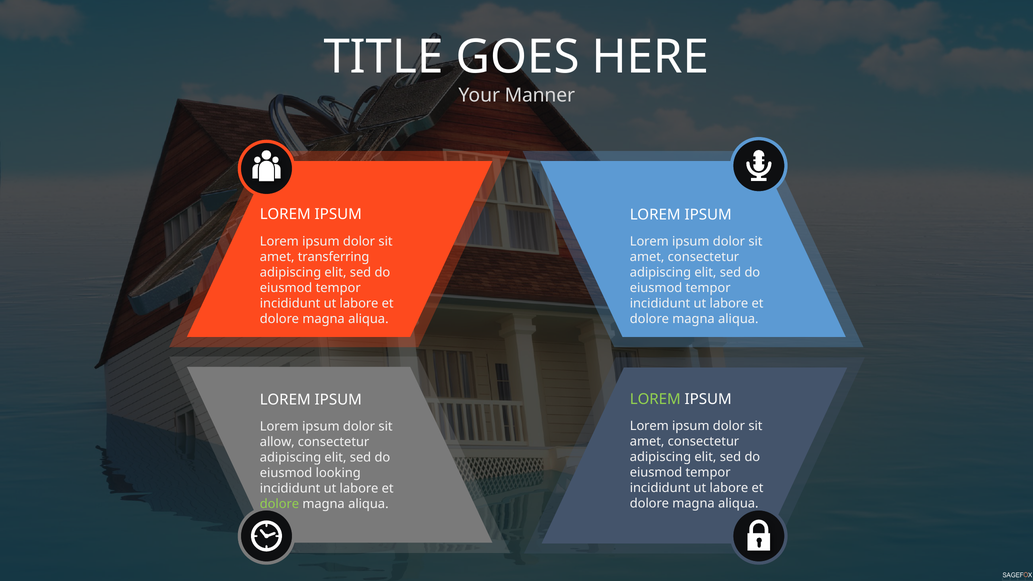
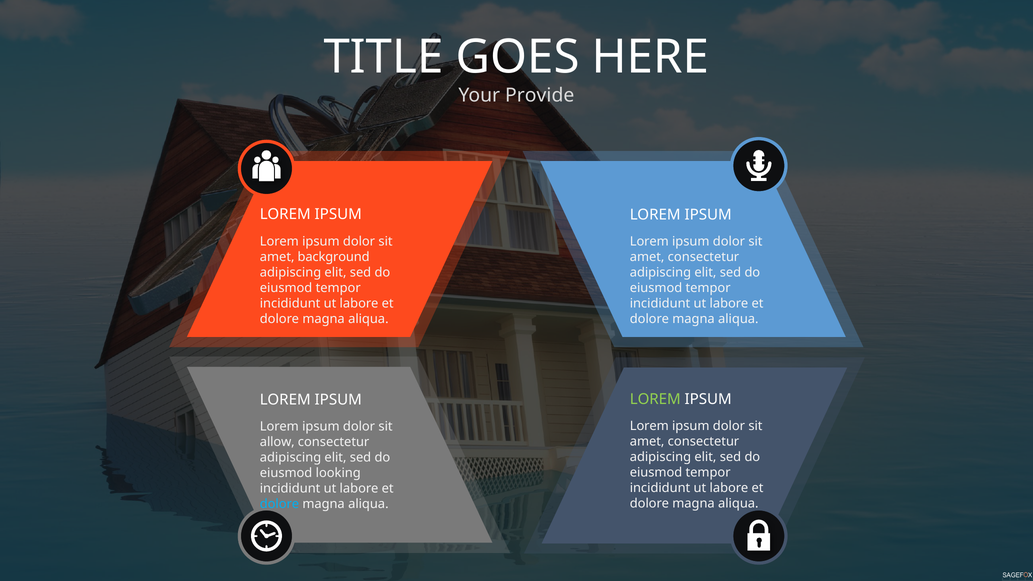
Manner: Manner -> Provide (540, 95)
transferring: transferring -> background (334, 257)
dolore colour: light green -> light blue (279, 504)
